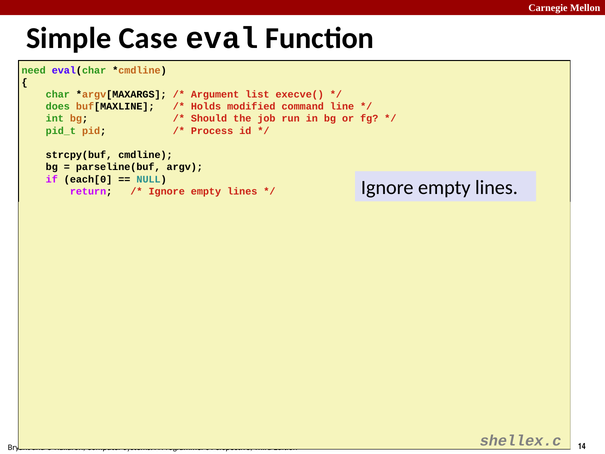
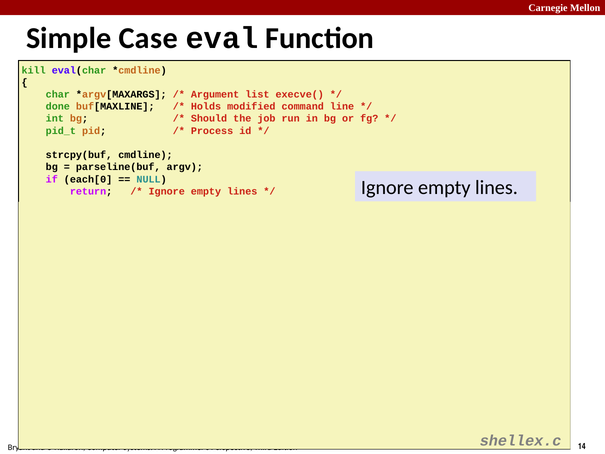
need: need -> kill (34, 70)
does: does -> done (58, 107)
